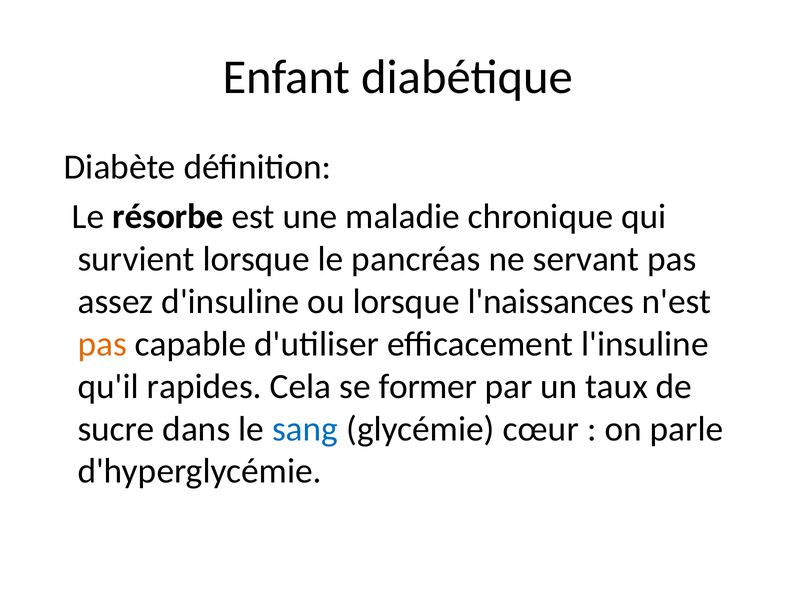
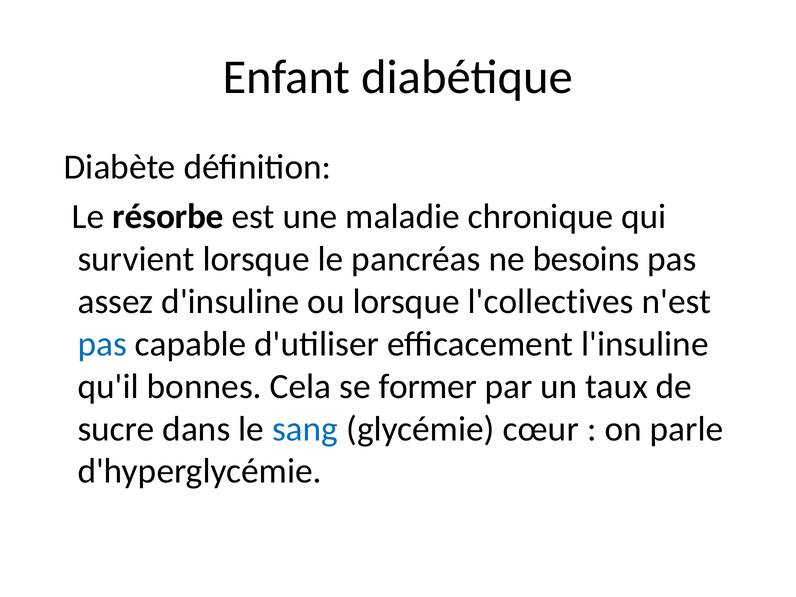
servant: servant -> besoins (586, 259)
l'naissances: l'naissances -> l'collectives (551, 301)
pas colour: orange -> blue (102, 344)
rapides: rapides -> bonnes (204, 386)
